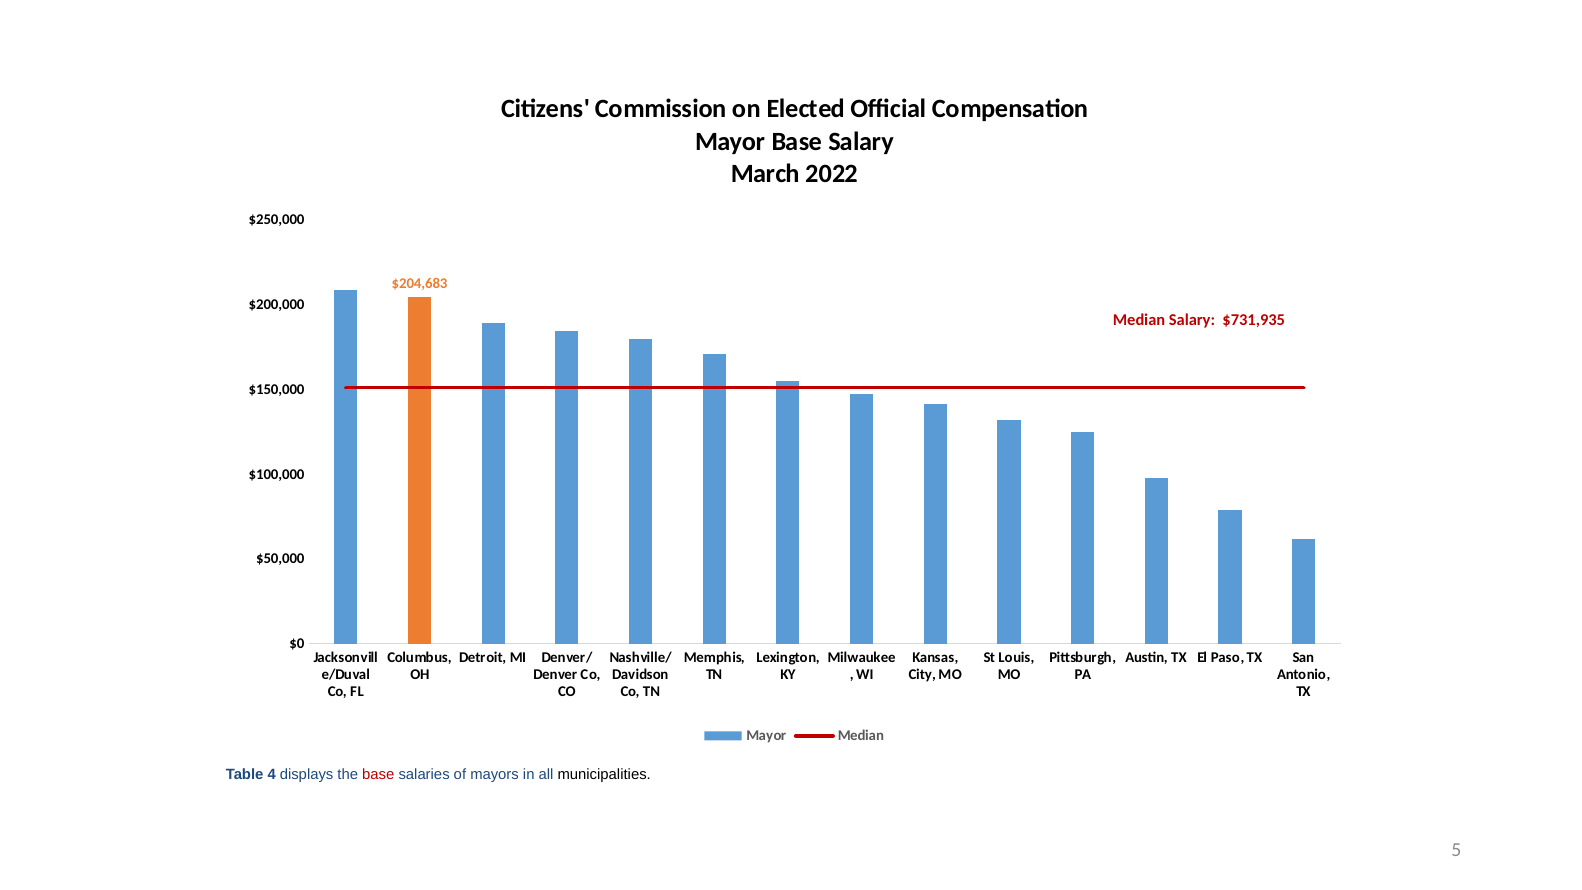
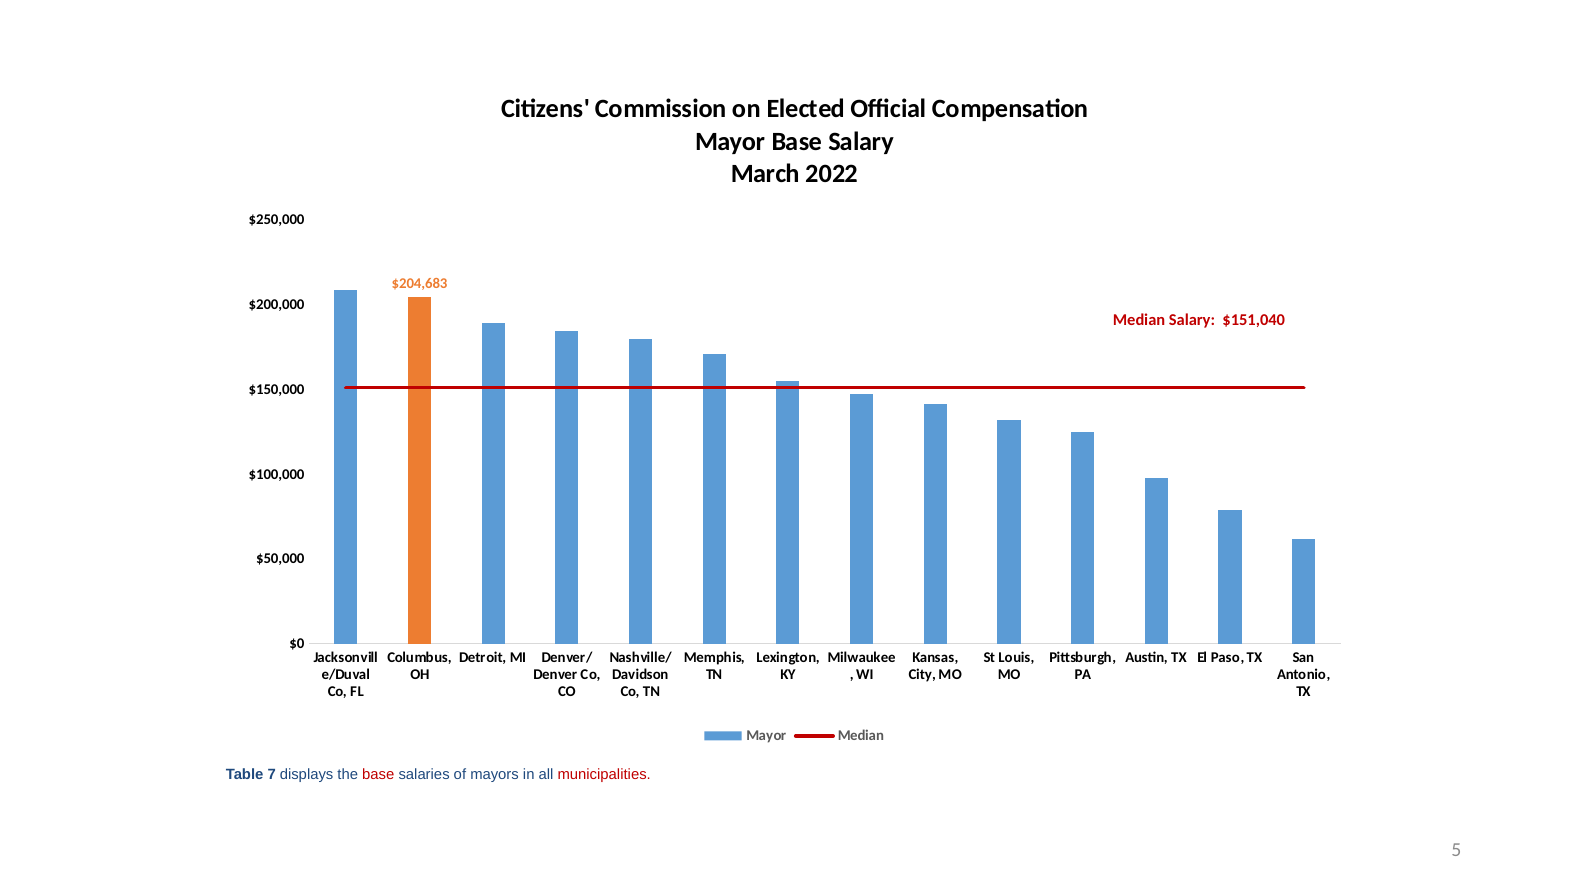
$731,935: $731,935 -> $151,040 (1254, 320)
4: 4 -> 7 (272, 775)
municipalities colour: black -> red (604, 775)
